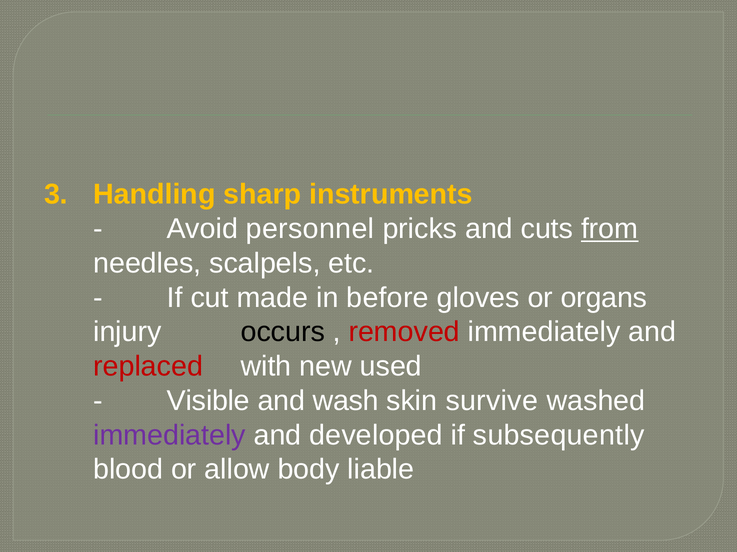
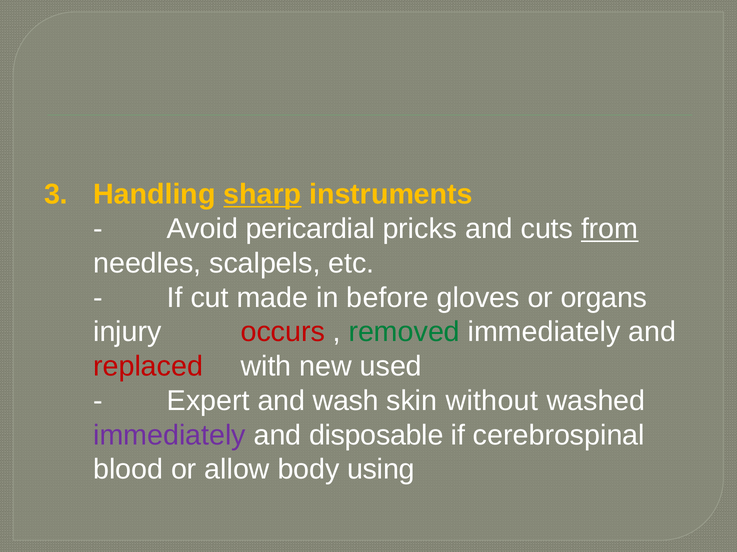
sharp underline: none -> present (262, 195)
personnel: personnel -> pericardial (310, 229)
occurs colour: black -> red (283, 332)
removed colour: red -> green (404, 332)
Visible: Visible -> Expert (208, 401)
survive: survive -> without (492, 401)
developed: developed -> disposable (376, 436)
subsequently: subsequently -> cerebrospinal (559, 436)
liable: liable -> using (381, 470)
